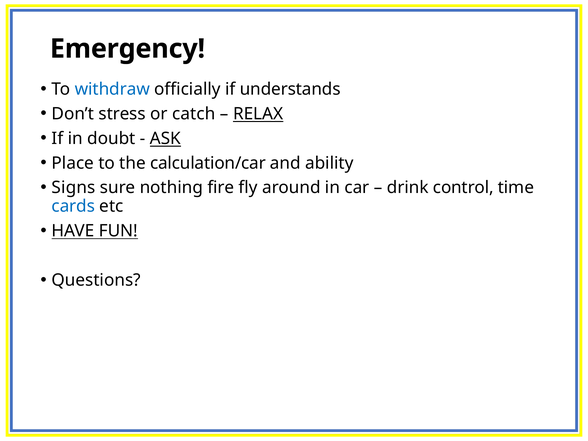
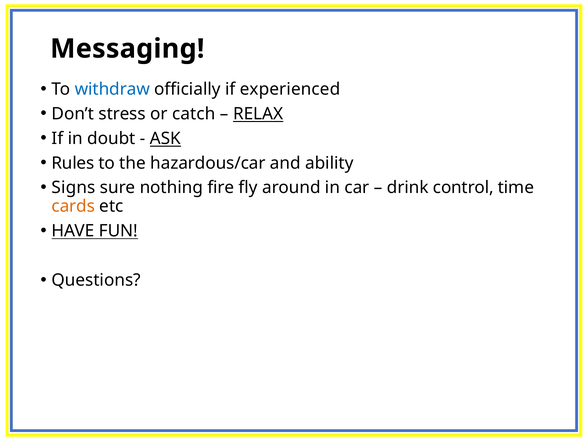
Emergency: Emergency -> Messaging (127, 49)
understands: understands -> experienced (290, 89)
Place: Place -> Rules (73, 163)
calculation/car: calculation/car -> hazardous/car (208, 163)
cards colour: blue -> orange (73, 206)
